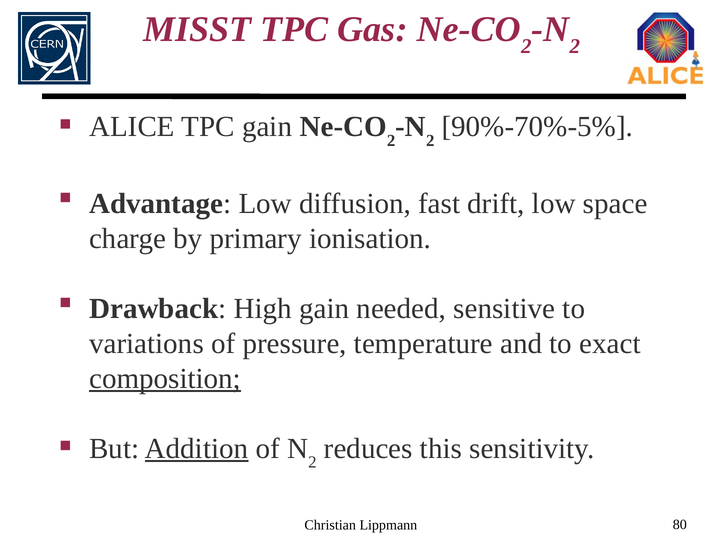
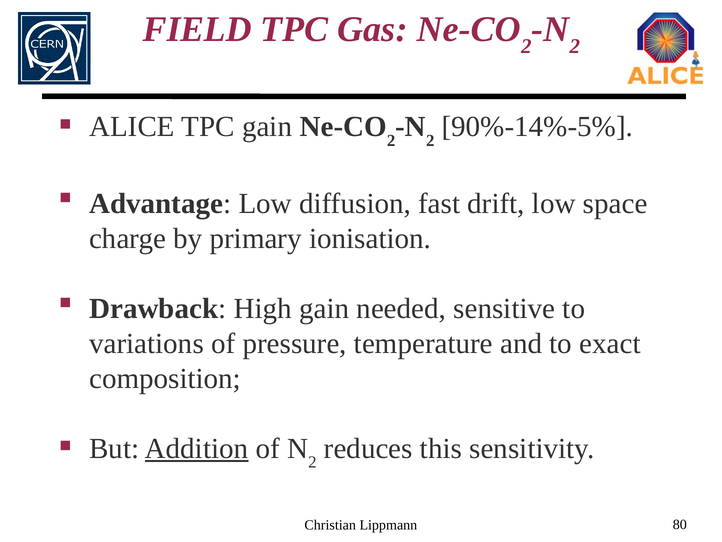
MISST: MISST -> FIELD (197, 30)
90%-70%-5%: 90%-70%-5% -> 90%-14%-5% (537, 127)
composition underline: present -> none (165, 378)
